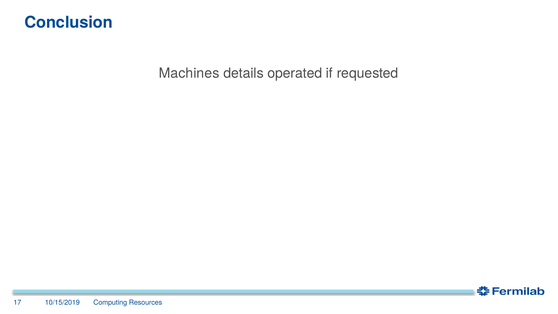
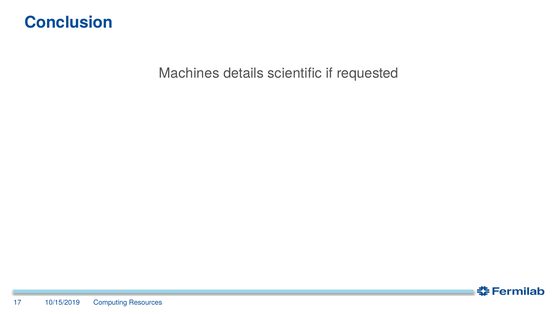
operated: operated -> scientific (295, 73)
